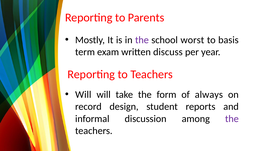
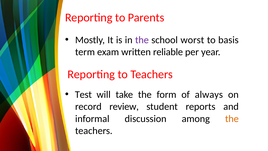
discuss: discuss -> reliable (168, 52)
Will: Will -> Test (83, 94)
design: design -> review (124, 106)
the colour: purple -> orange (232, 119)
